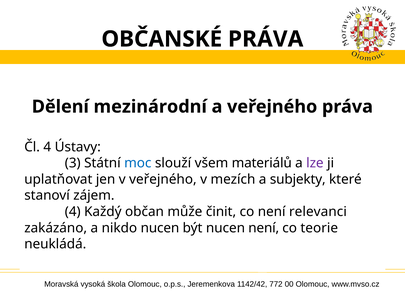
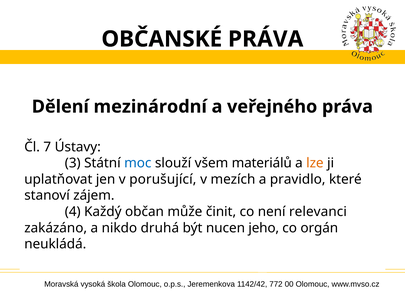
Čl 4: 4 -> 7 (47, 147)
lze colour: purple -> orange (315, 163)
v veřejného: veřejného -> porušující (163, 179)
subjekty: subjekty -> pravidlo (298, 179)
nikdo nucen: nucen -> druhá (160, 228)
nucen není: není -> jeho (264, 228)
teorie: teorie -> orgán (319, 228)
